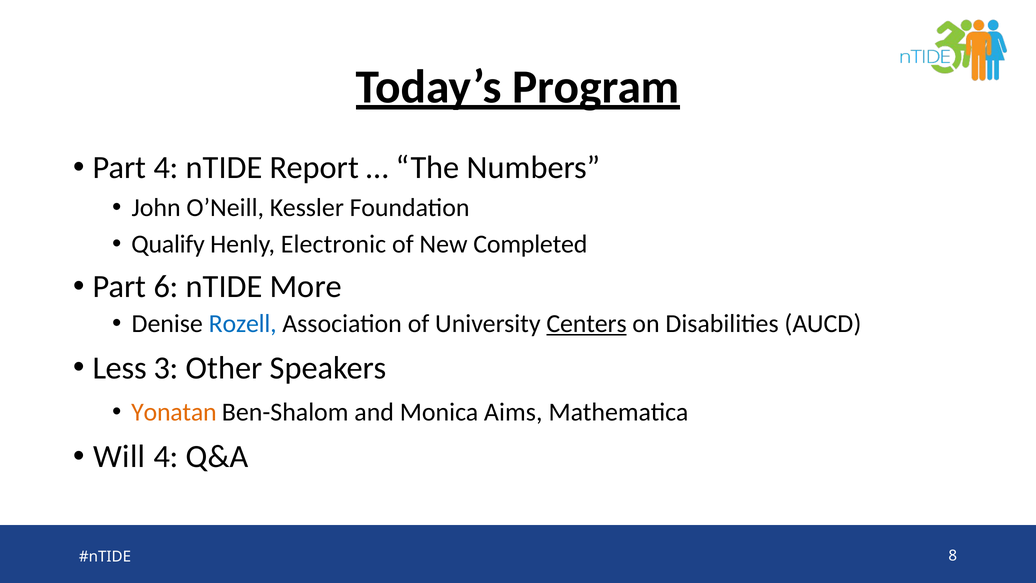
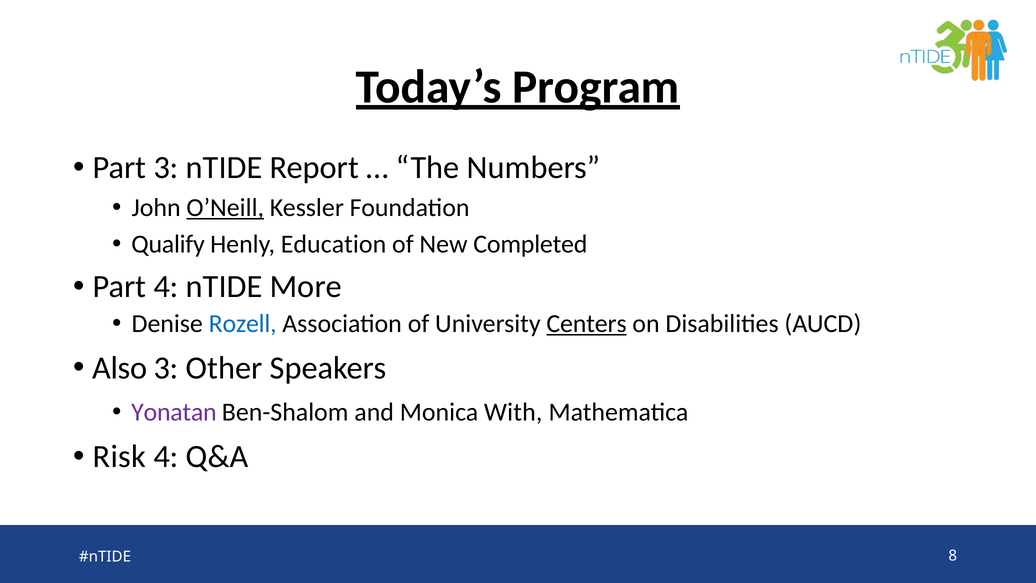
Part 4: 4 -> 3 (166, 168)
O’Neill underline: none -> present (225, 208)
Electronic: Electronic -> Education (333, 244)
Part 6: 6 -> 4 (166, 286)
Less: Less -> Also (120, 368)
Yonatan colour: orange -> purple (174, 412)
Aims: Aims -> With (513, 412)
Will: Will -> Risk (119, 456)
